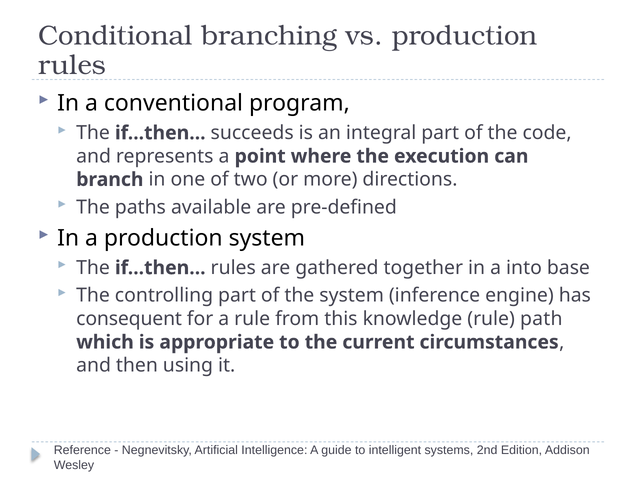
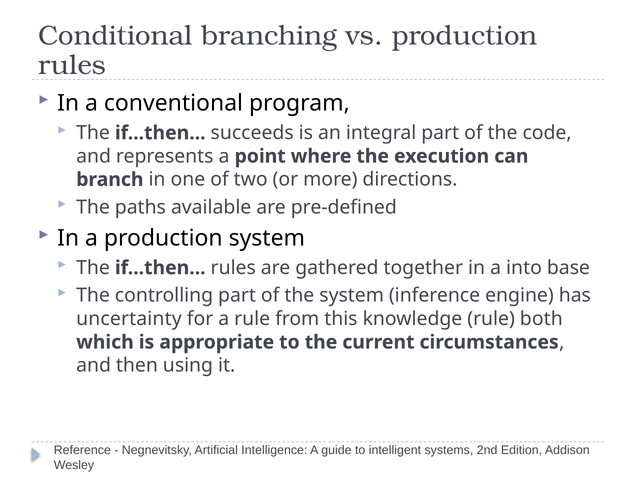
consequent: consequent -> uncertainty (129, 319)
path: path -> both (541, 319)
